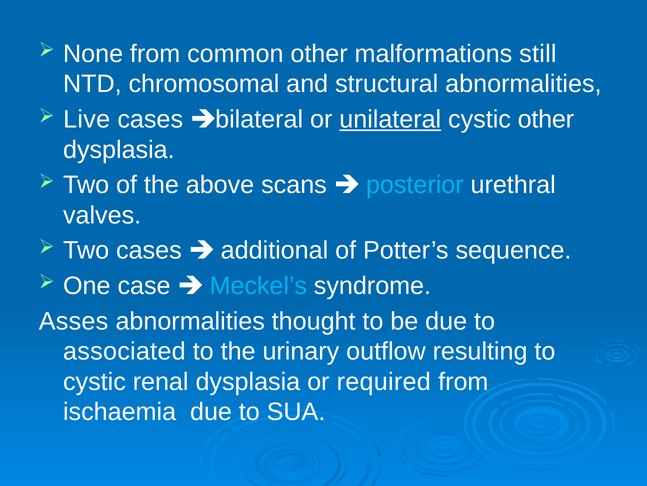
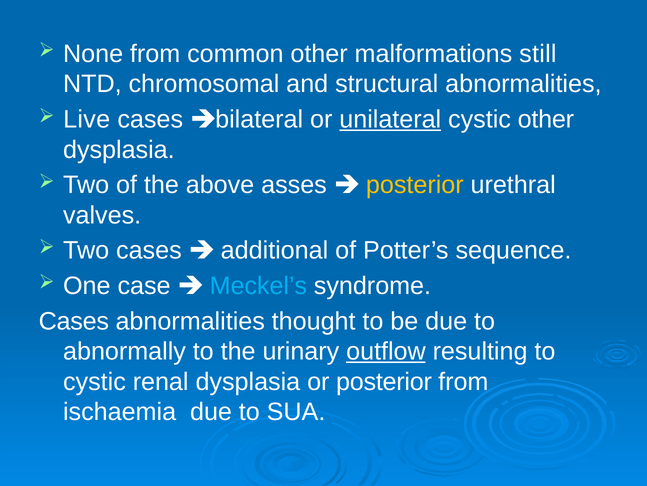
scans: scans -> asses (294, 185)
posterior colour: light blue -> yellow (415, 185)
Asses: Asses -> Cases (74, 321)
associated: associated -> abnormally (125, 351)
outflow underline: none -> present (386, 351)
or required: required -> posterior (384, 381)
